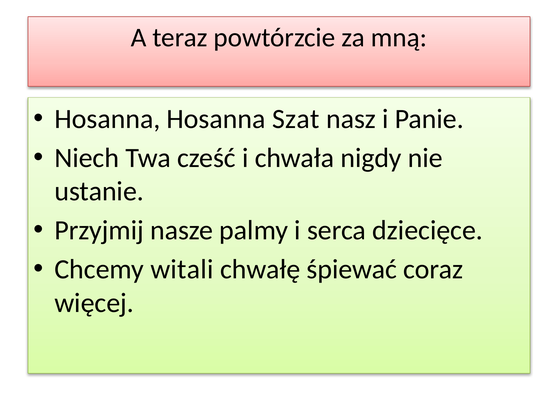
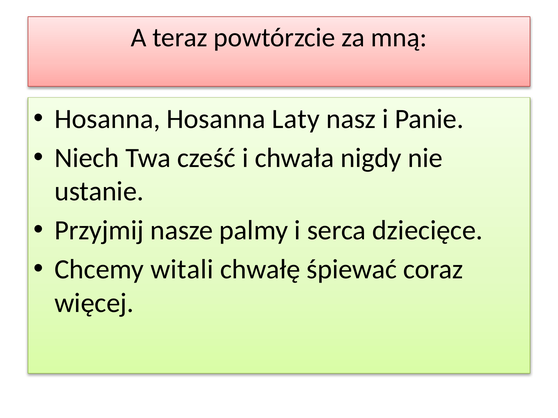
Szat: Szat -> Laty (296, 119)
